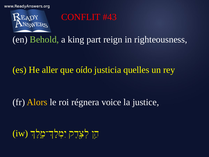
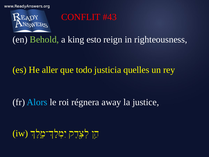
part: part -> esto (94, 39)
oído: oído -> todo (84, 70)
Alors colour: yellow -> light blue (37, 102)
voice: voice -> away (111, 102)
